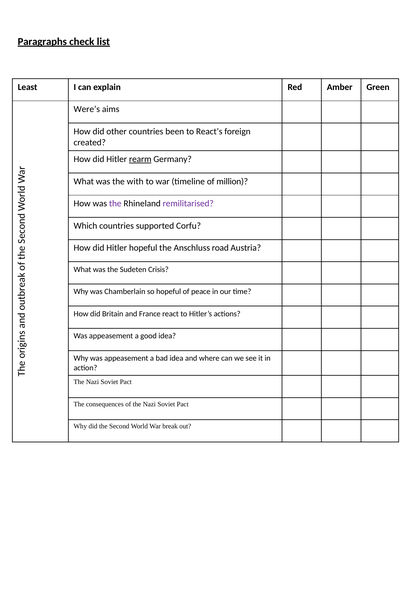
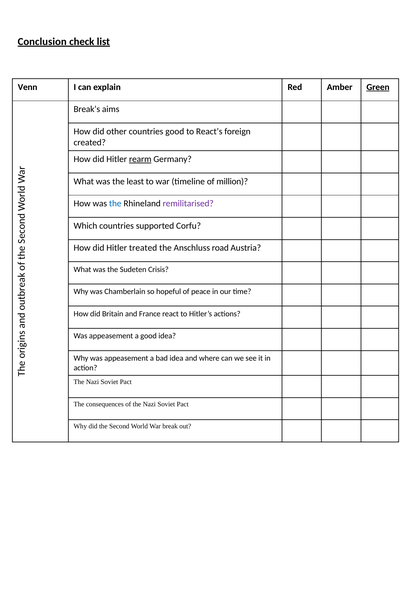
Paragraphs: Paragraphs -> Conclusion (42, 42)
Least: Least -> Venn (28, 87)
Green underline: none -> present (378, 87)
Were’s: Were’s -> Break’s (87, 109)
countries been: been -> good (175, 132)
with: with -> least (135, 182)
the colour: purple -> blue (115, 204)
Hitler hopeful: hopeful -> treated (143, 248)
